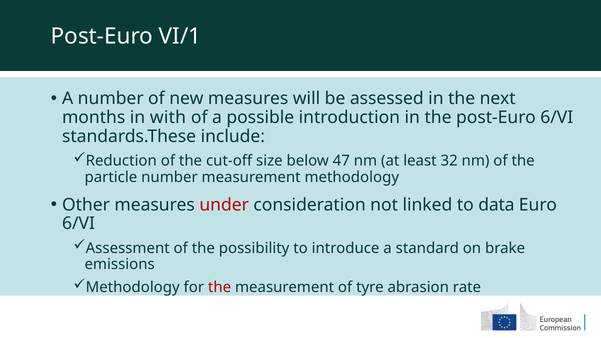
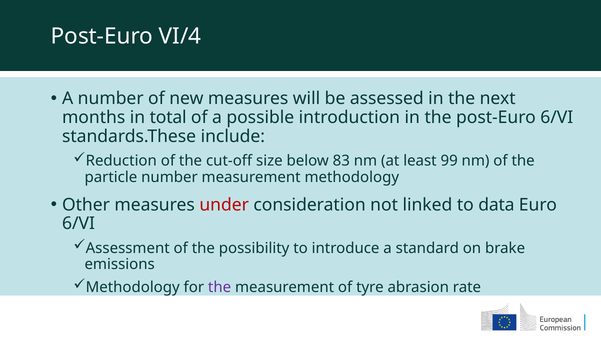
VI/1: VI/1 -> VI/4 (180, 36)
with: with -> total (168, 118)
47: 47 -> 83 (341, 161)
32: 32 -> 99 (449, 161)
the colour: red -> purple (220, 288)
